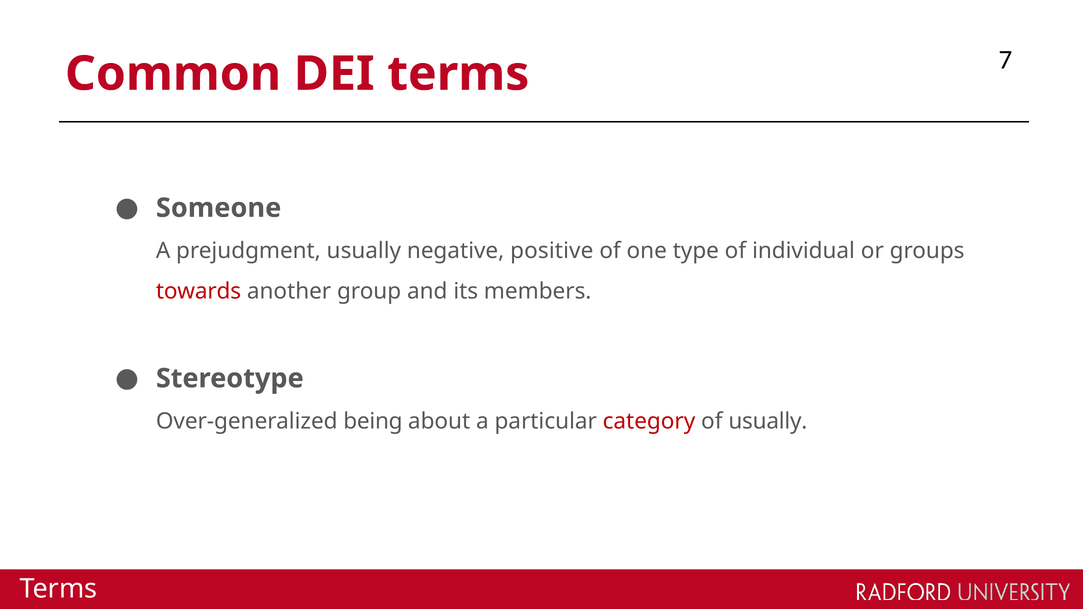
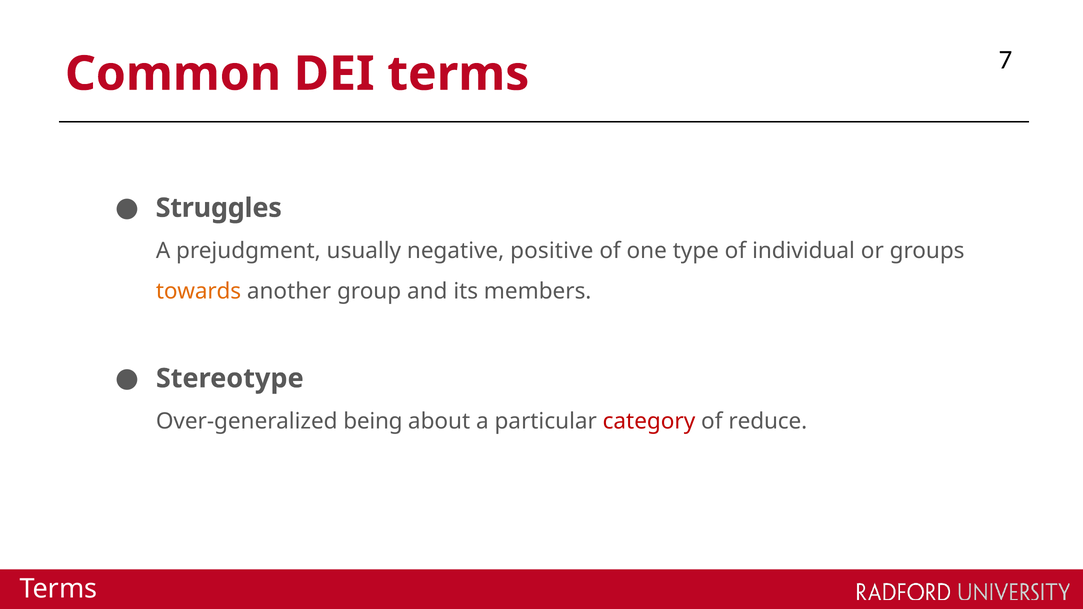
Someone: Someone -> Struggles (219, 208)
towards colour: red -> orange (199, 292)
of usually: usually -> reduce (768, 421)
